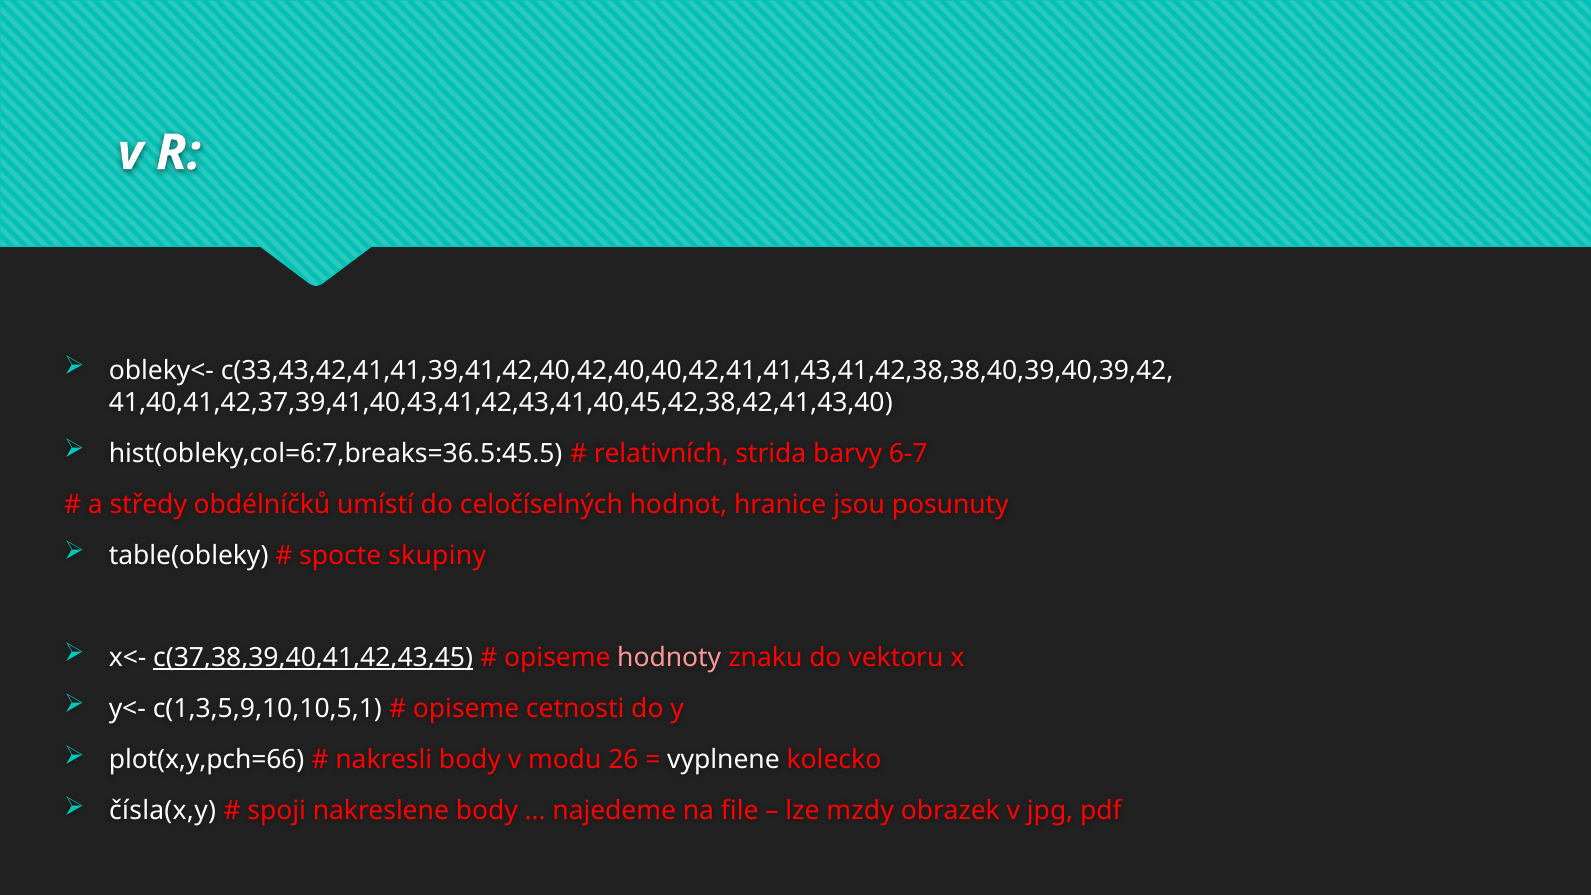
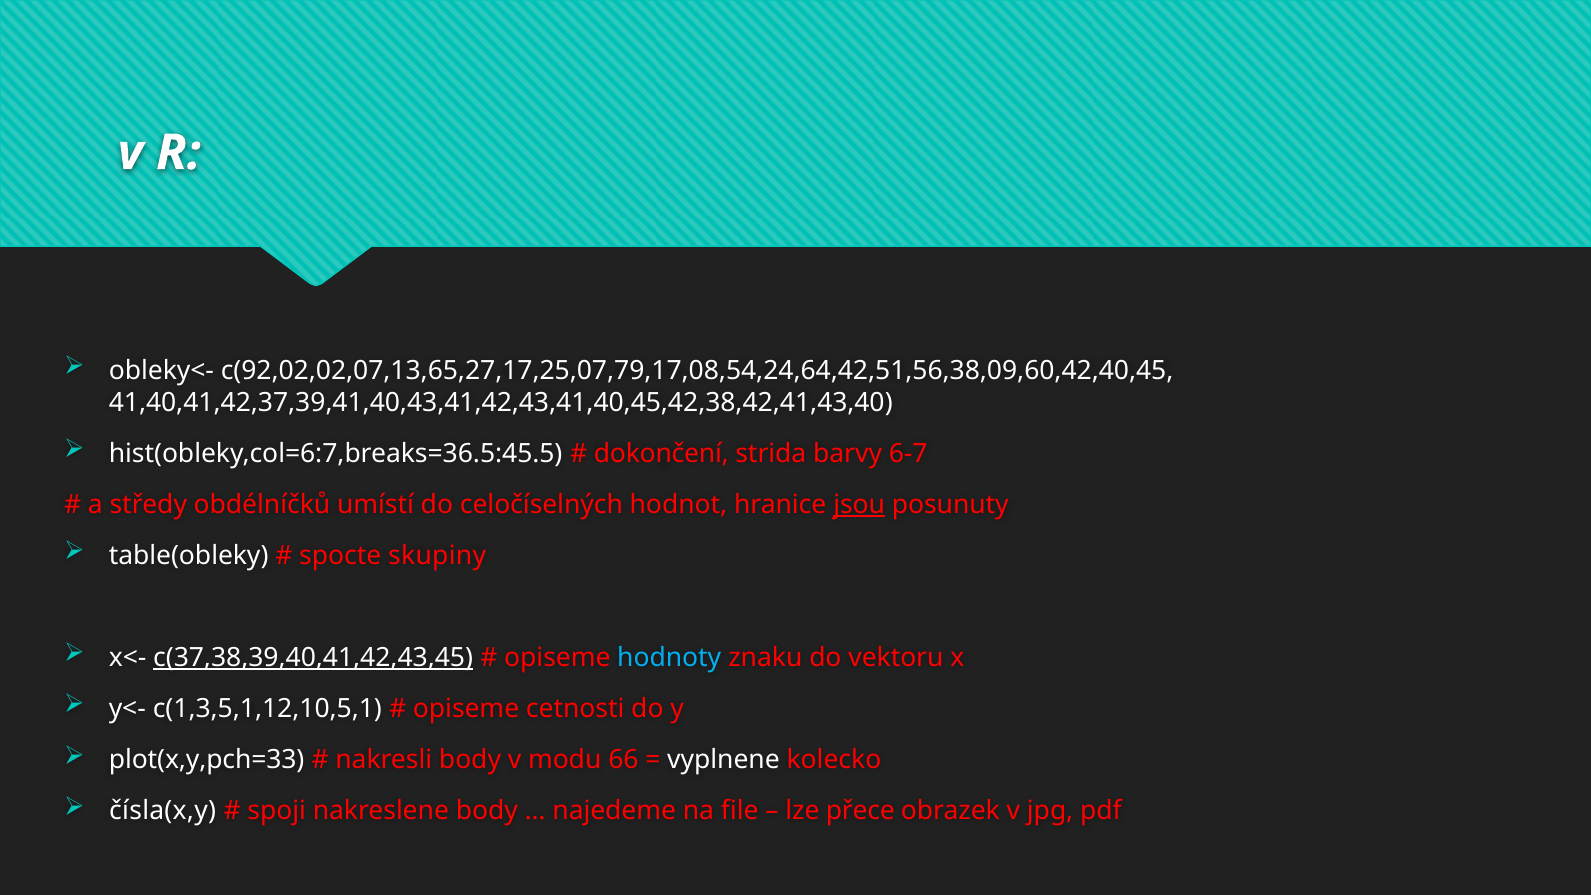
c(33,43,42,41,41,39,41,42,40,42,40,40,42,41,41,43,41,42,38,38,40,39,40,39,42: c(33,43,42,41,41,39,41,42,40,42,40,40,42,41,41,43,41,42,38,38,40,39,40,39,42 -> c(92,02,02,07,13,65,27,17,25,07,79,17,08,54,24,64,42,51,56,38,09,60,42,40,45 (697, 370)
relativních: relativních -> dokončení (661, 453)
jsou underline: none -> present (859, 504)
hodnoty colour: pink -> light blue (669, 658)
c(1,3,5,9,10,10,5,1: c(1,3,5,9,10,10,5,1 -> c(1,3,5,1,12,10,5,1 (267, 709)
plot(x,y,pch=66: plot(x,y,pch=66 -> plot(x,y,pch=33 (207, 760)
26: 26 -> 66 (623, 760)
mzdy: mzdy -> přece (860, 811)
